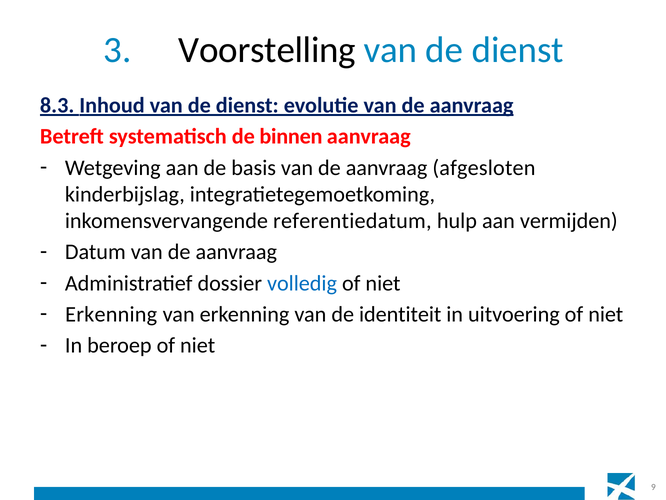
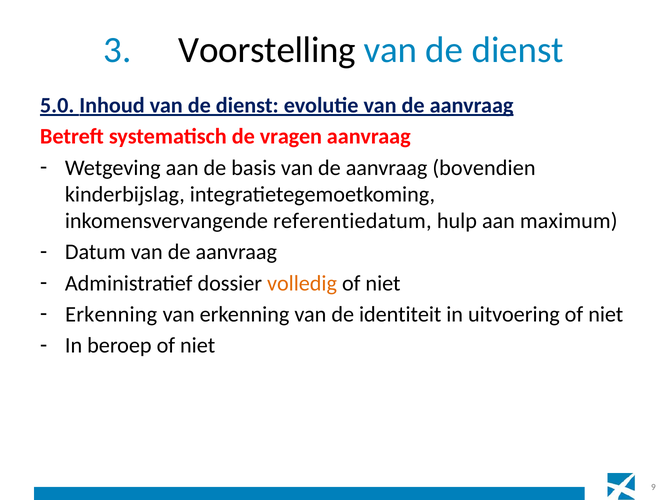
8.3: 8.3 -> 5.0 (57, 105)
binnen: binnen -> vragen (291, 136)
afgesloten: afgesloten -> bovendien (484, 168)
vermijden: vermijden -> maximum (569, 221)
volledig colour: blue -> orange (302, 283)
